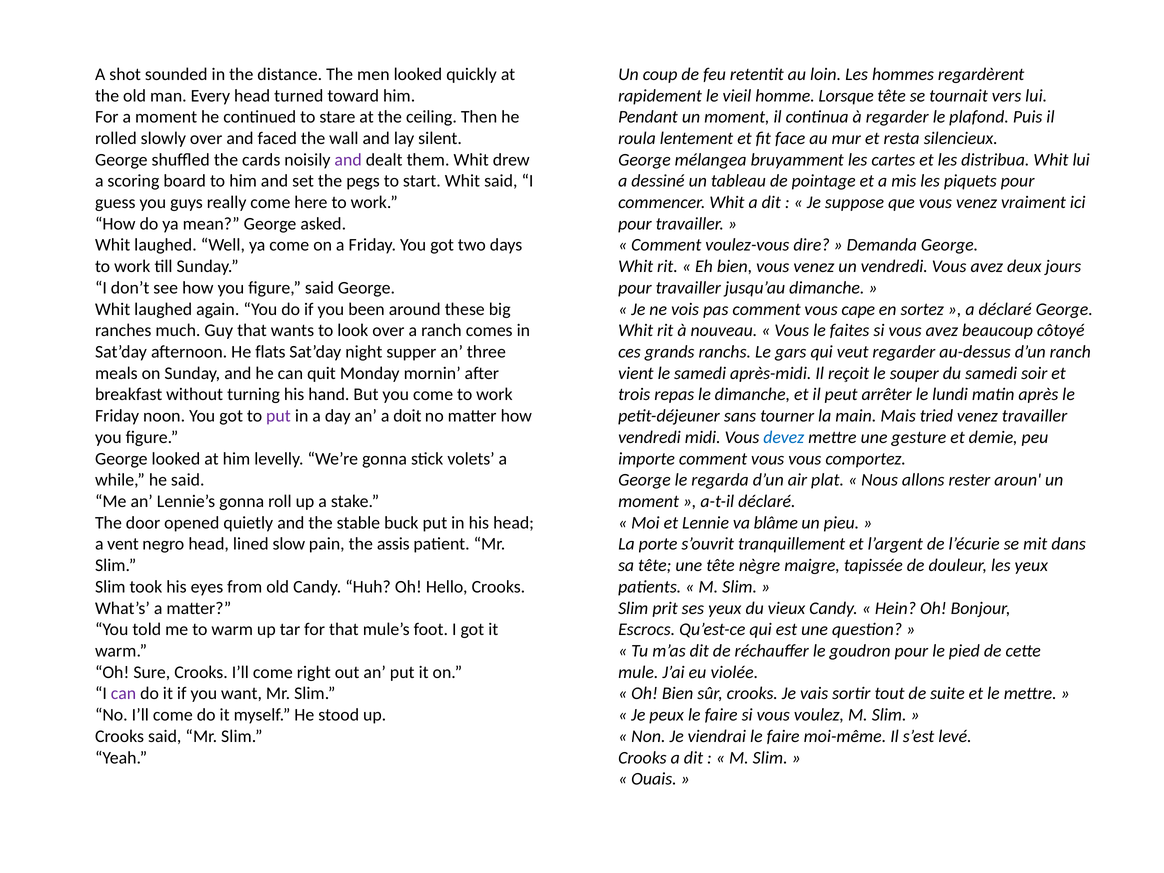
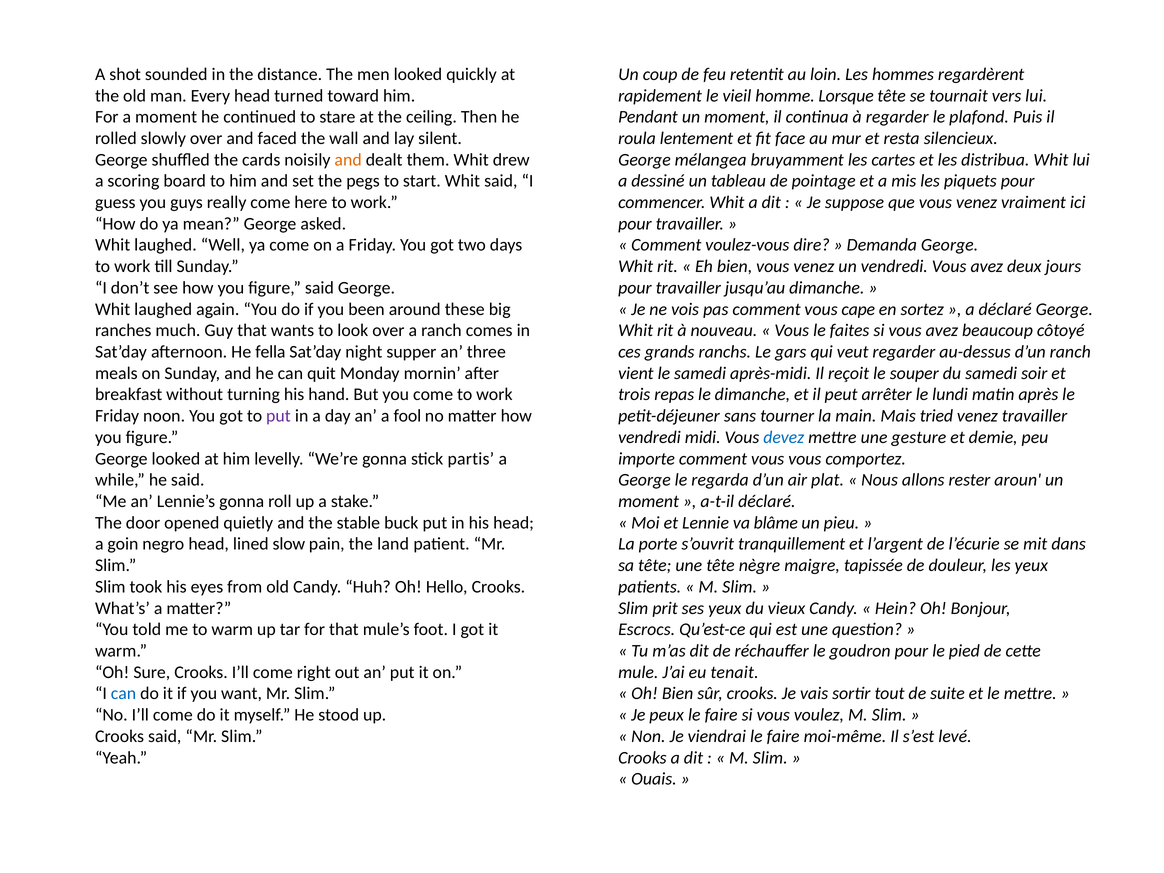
and colour: purple -> orange (348, 160)
flats: flats -> fella (270, 352)
doit: doit -> fool (407, 416)
volets: volets -> partis (471, 459)
vent: vent -> goin (123, 544)
assis: assis -> land (393, 544)
violée: violée -> tenait (735, 672)
can colour: purple -> blue (123, 694)
